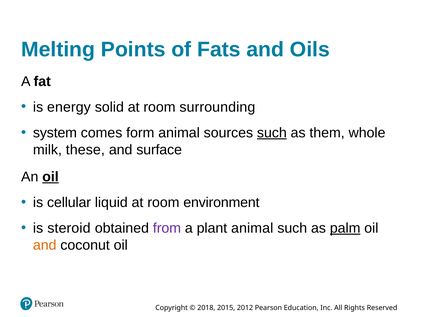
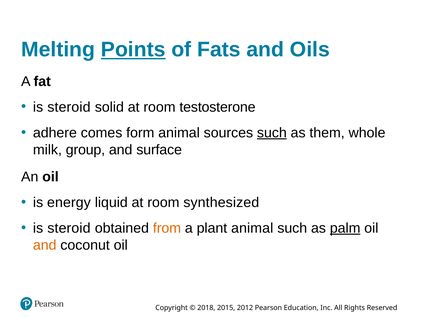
Points underline: none -> present (133, 49)
energy: energy -> steroid (69, 107)
surrounding: surrounding -> testosterone (217, 107)
system: system -> adhere (55, 133)
these: these -> group (85, 150)
oil underline: present -> none (51, 177)
cellular: cellular -> energy (69, 203)
environment: environment -> synthesized (221, 203)
from colour: purple -> orange (167, 228)
